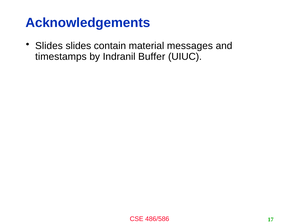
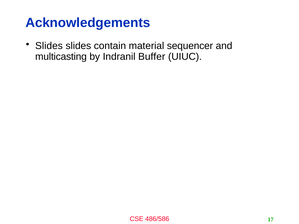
messages: messages -> sequencer (190, 46)
timestamps: timestamps -> multicasting (61, 57)
